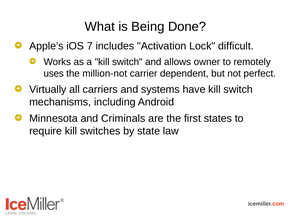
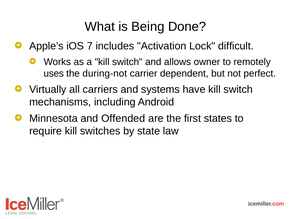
million-not: million-not -> during-not (105, 73)
Criminals: Criminals -> Offended (123, 118)
